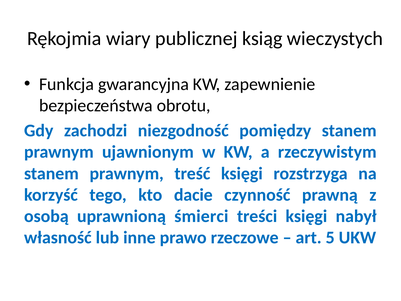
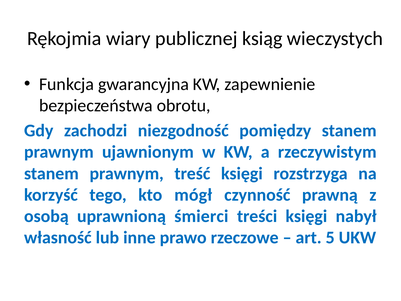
dacie: dacie -> mógł (193, 195)
